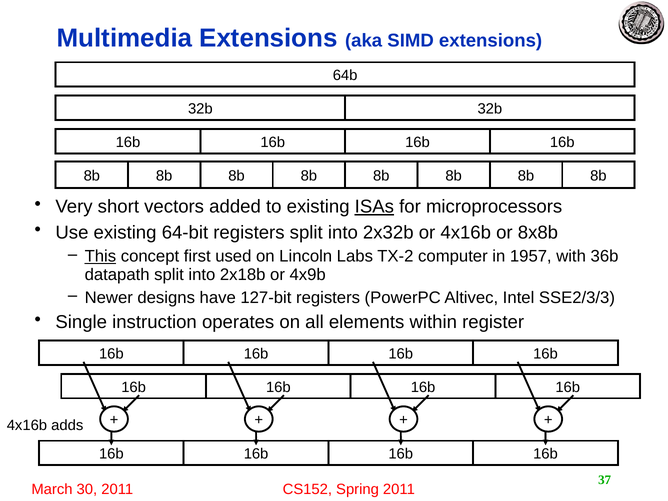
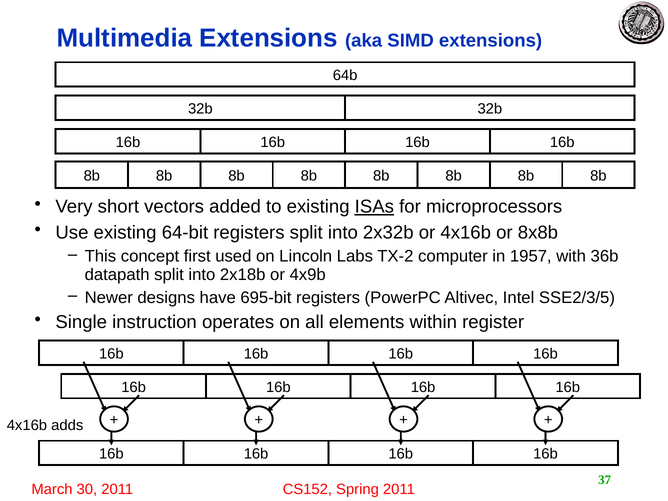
This underline: present -> none (100, 256)
127-bit: 127-bit -> 695-bit (266, 298)
SSE2/3/3: SSE2/3/3 -> SSE2/3/5 (577, 298)
